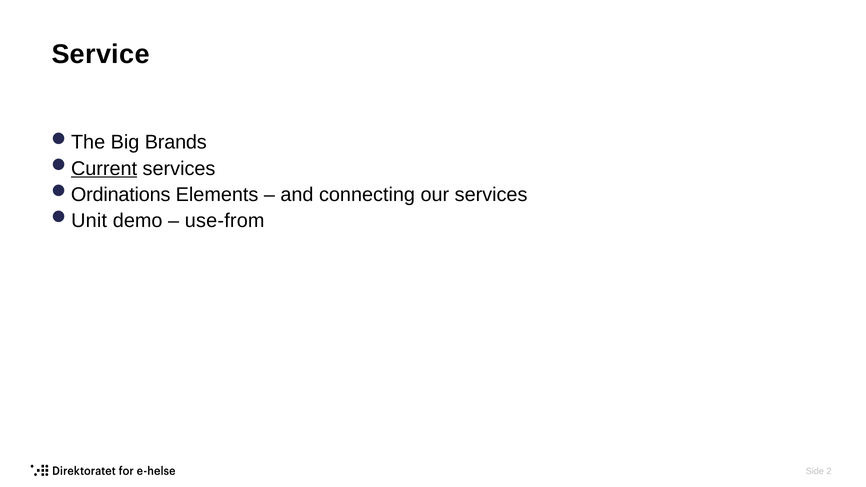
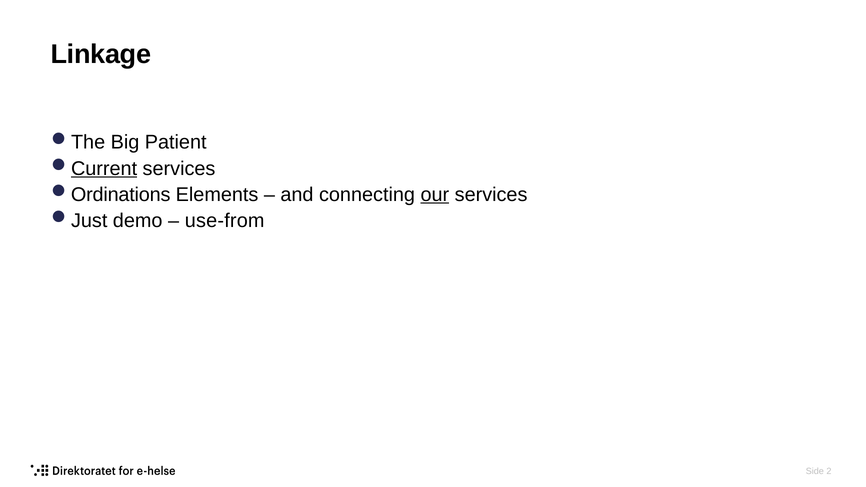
Service: Service -> Linkage (101, 55)
Brands: Brands -> Patient (176, 142)
our underline: none -> present (435, 195)
Unit: Unit -> Just (89, 221)
